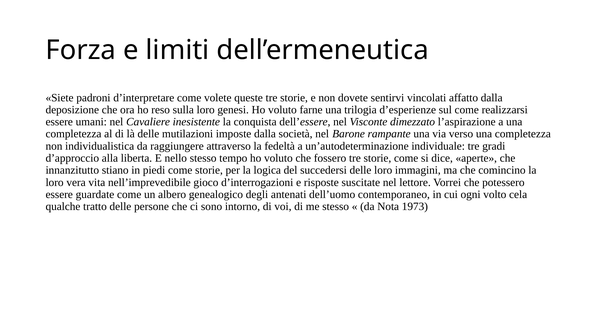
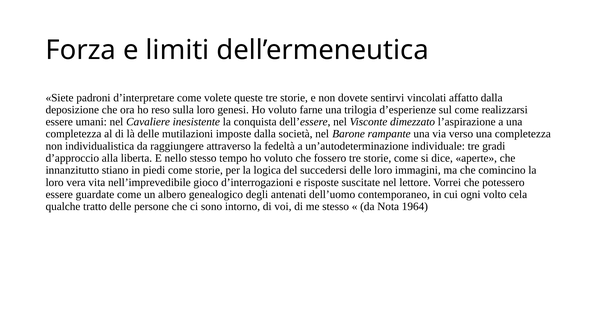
1973: 1973 -> 1964 (415, 207)
